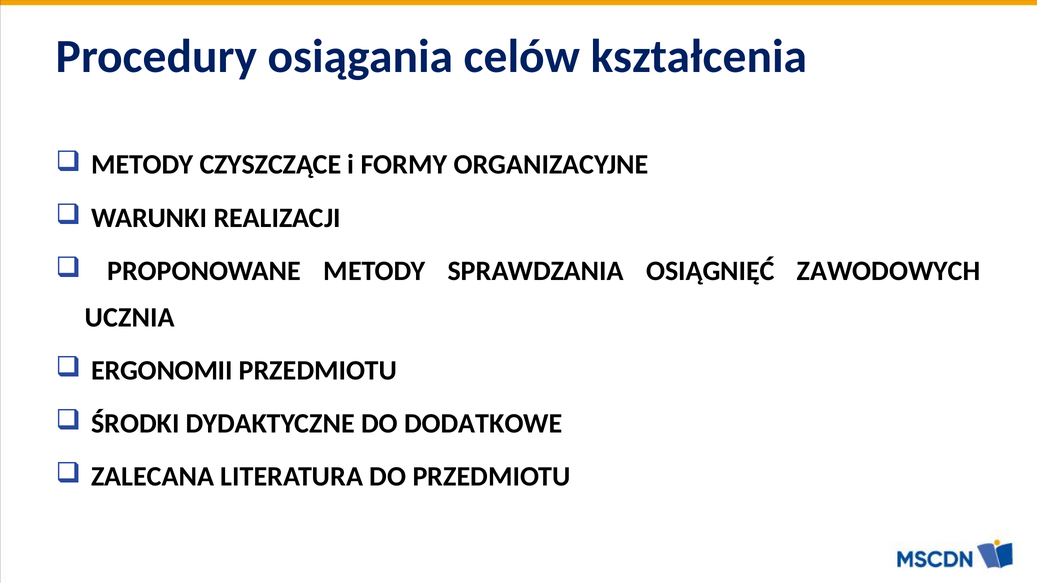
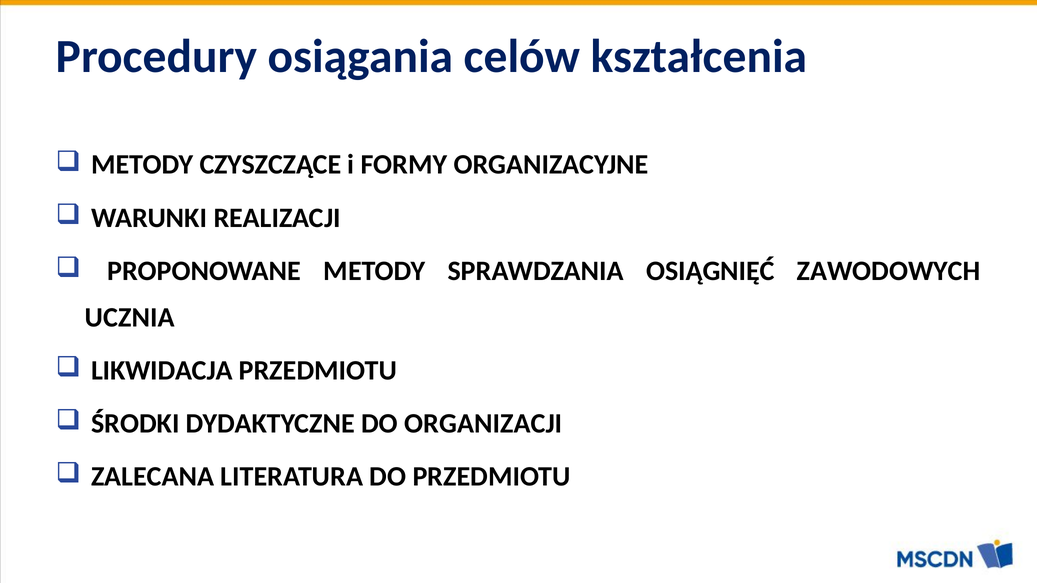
ERGONOMII: ERGONOMII -> LIKWIDACJA (162, 371)
DODATKOWE: DODATKOWE -> ORGANIZACJI (483, 424)
